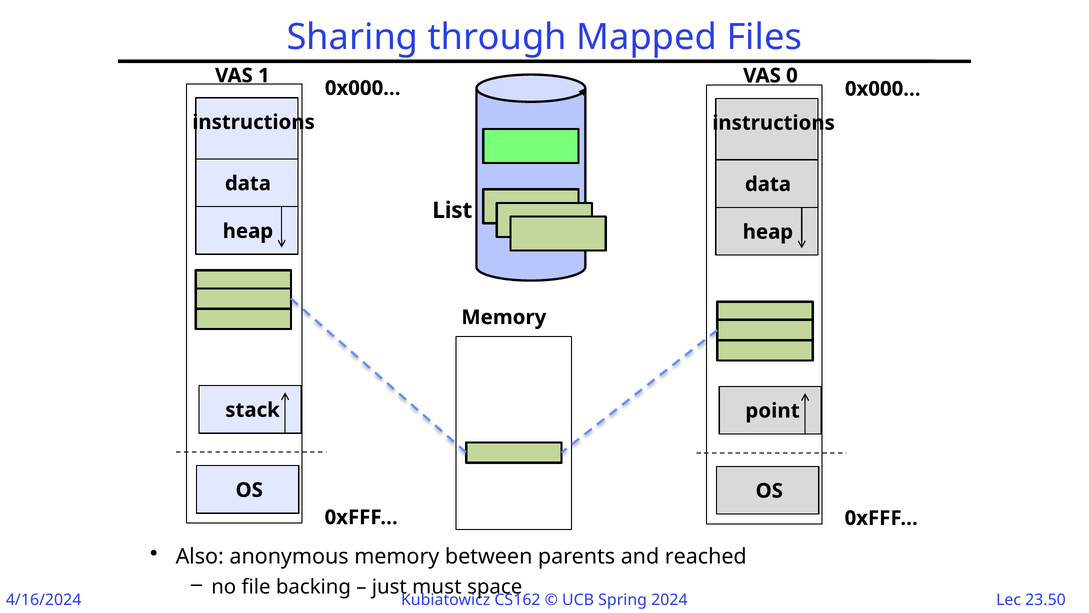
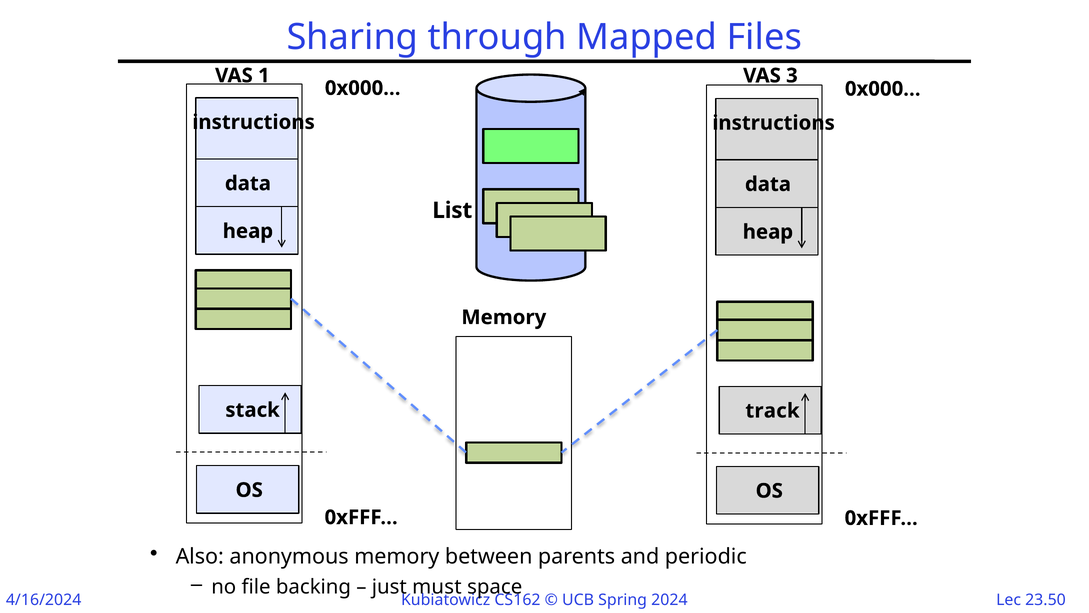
0: 0 -> 3 (792, 76)
point: point -> track (772, 411)
reached: reached -> periodic (706, 556)
